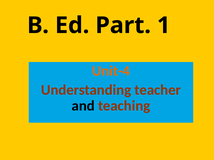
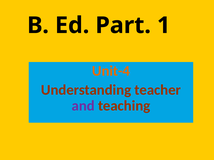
and colour: black -> purple (83, 106)
